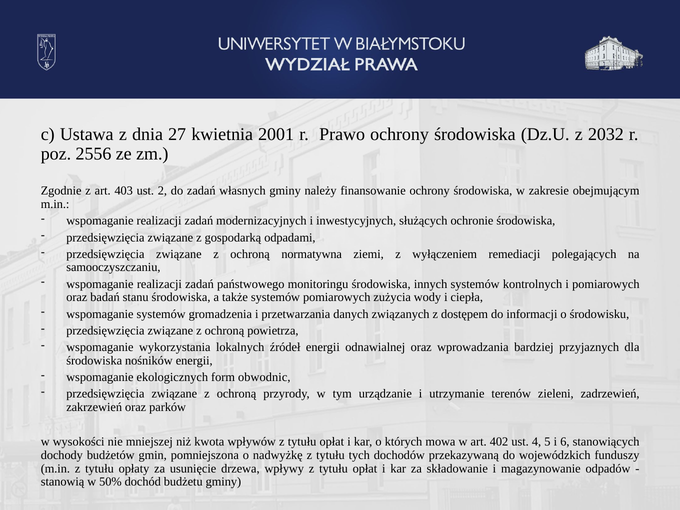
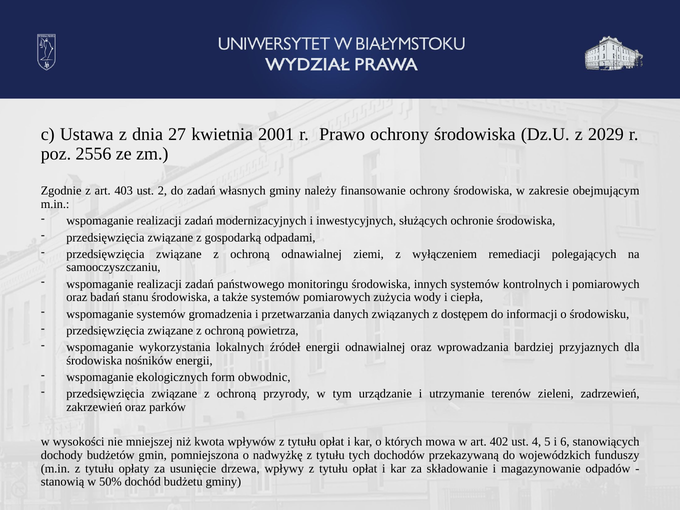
2032: 2032 -> 2029 (606, 134)
ochroną normatywna: normatywna -> odnawialnej (312, 254)
